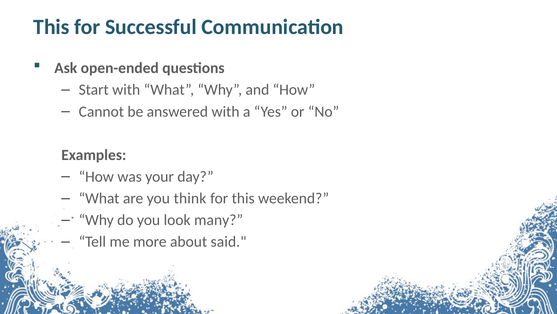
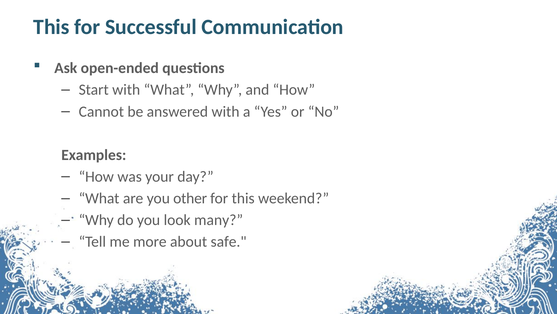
think: think -> other (190, 198)
said: said -> safe (229, 241)
